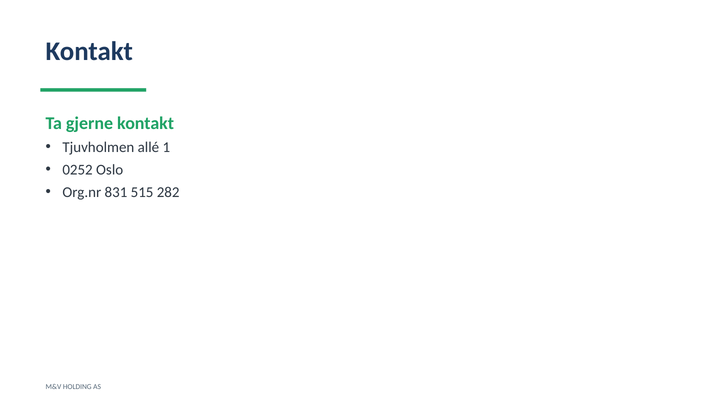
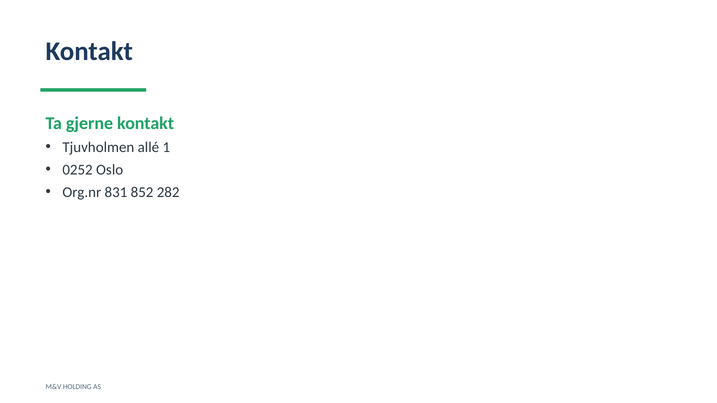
515: 515 -> 852 (142, 192)
